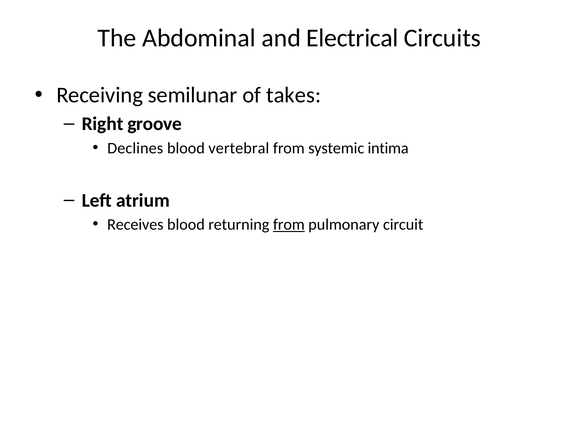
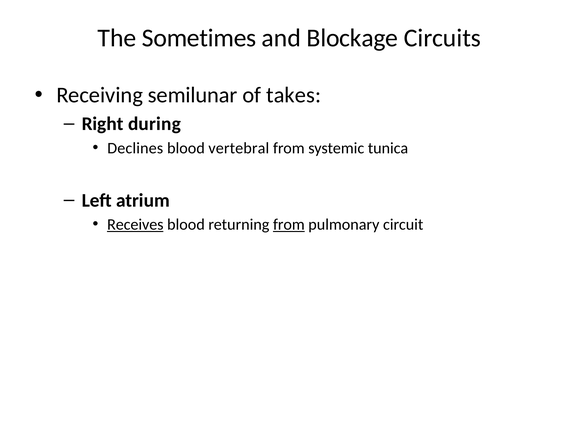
Abdominal: Abdominal -> Sometimes (199, 38)
Electrical: Electrical -> Blockage (352, 38)
groove: groove -> during (154, 124)
intima: intima -> tunica (388, 148)
Receives underline: none -> present (135, 225)
